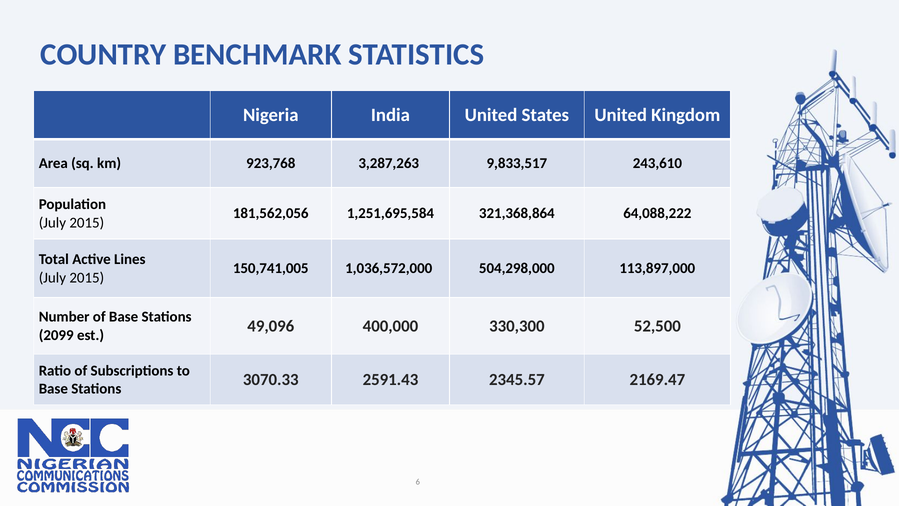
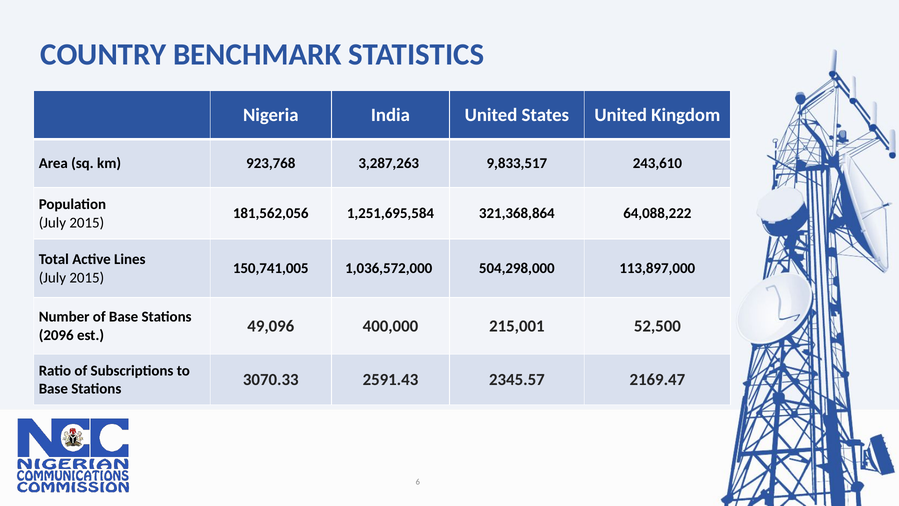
330,300: 330,300 -> 215,001 (517, 326)
2099: 2099 -> 2096 (56, 335)
